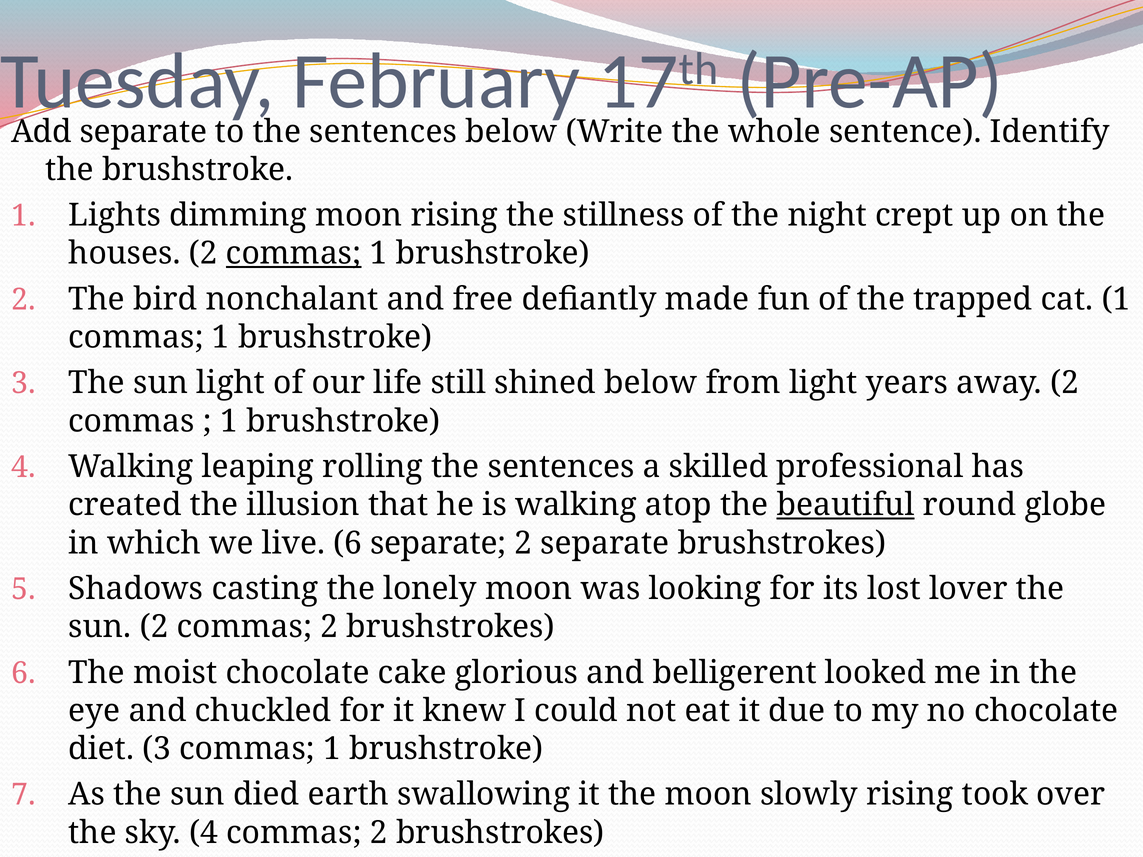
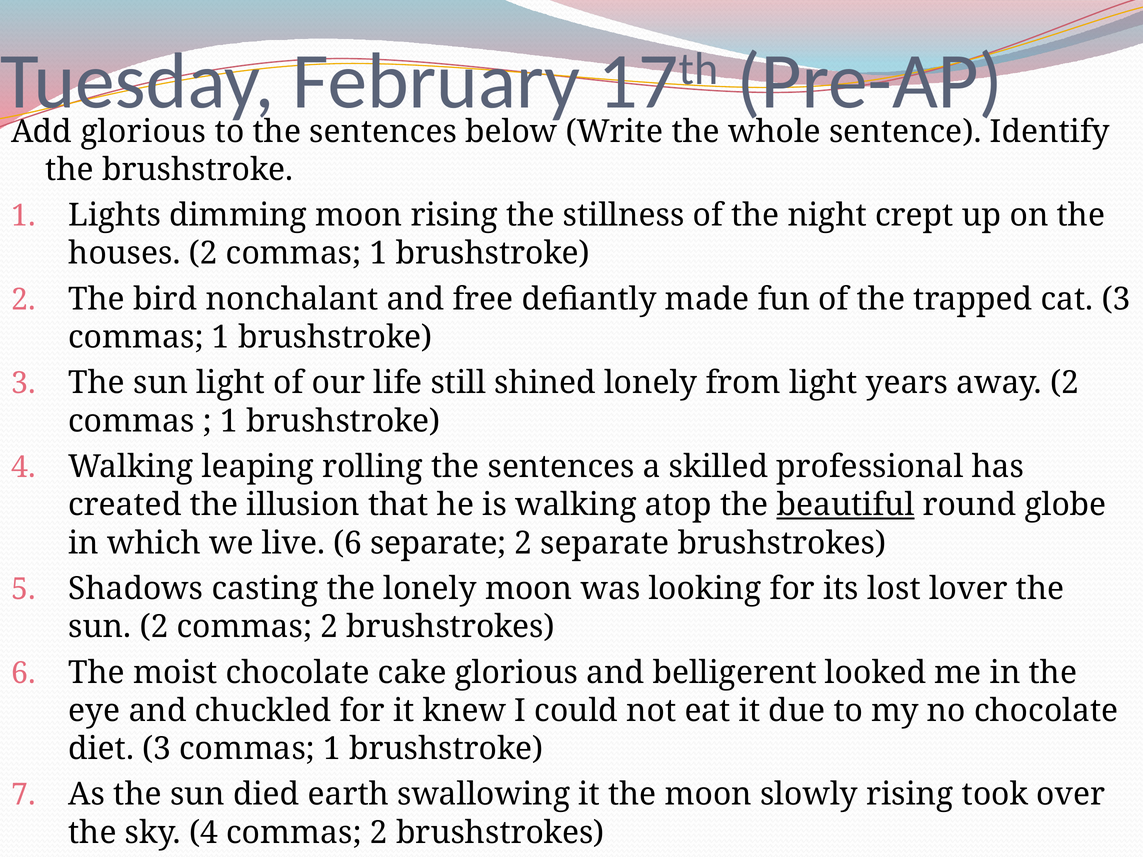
Add separate: separate -> glorious (143, 132)
commas underline: present -> none (294, 254)
cat 1: 1 -> 3 (1116, 299)
shined below: below -> lonely (651, 383)
